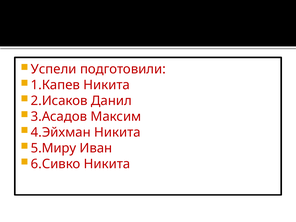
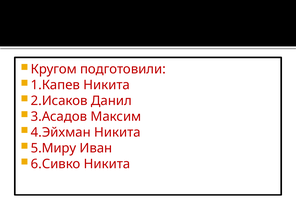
Успели: Успели -> Кругом (54, 69)
